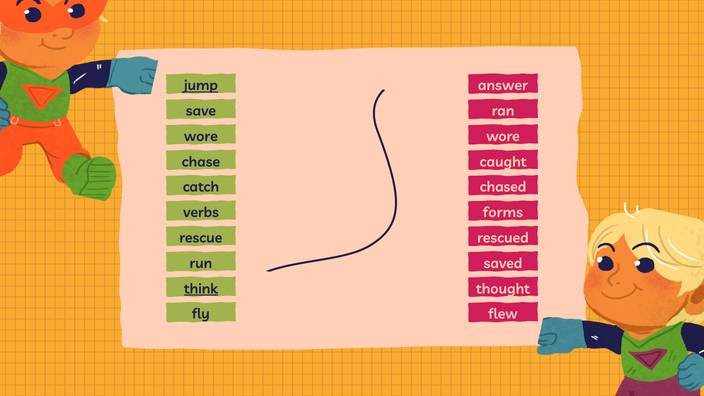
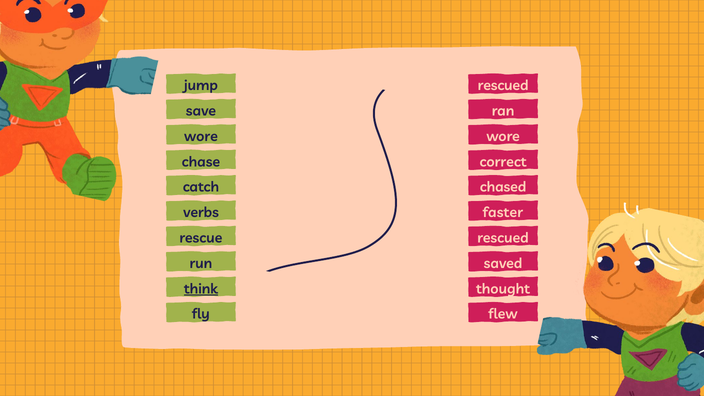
jump underline: present -> none (201, 86)
answer: answer -> rescued (503, 86)
caught: caught -> correct (503, 162)
forms: forms -> faster (503, 213)
